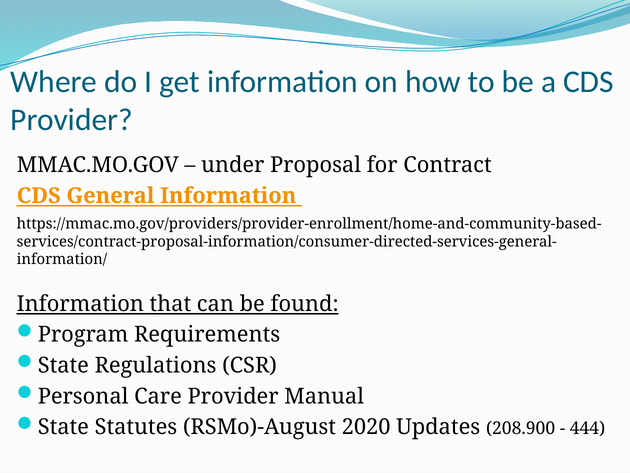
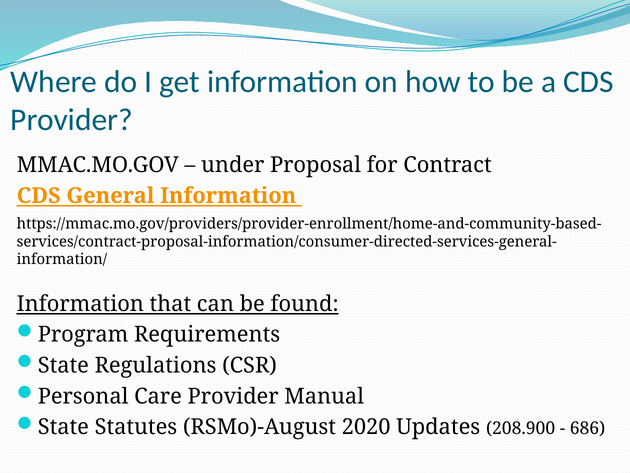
444: 444 -> 686 (587, 428)
